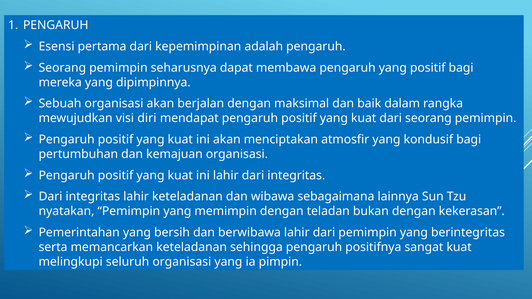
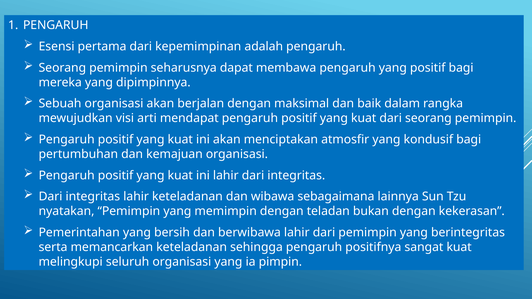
diri: diri -> arti (147, 118)
